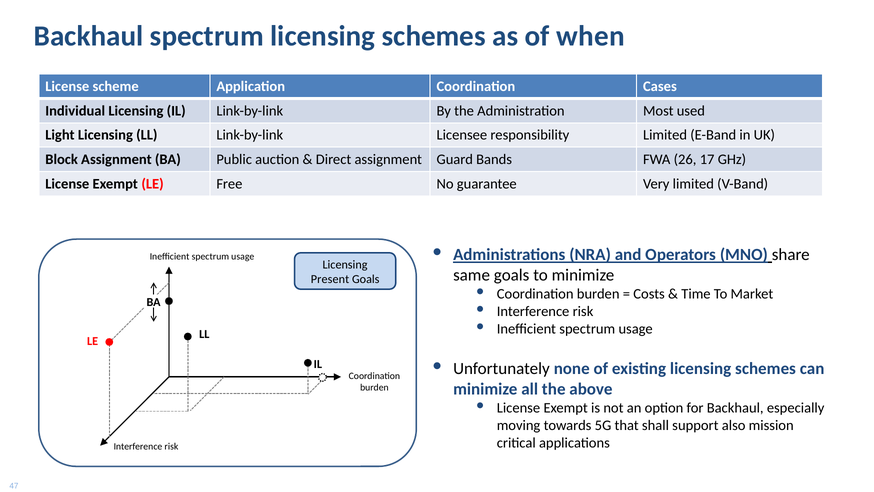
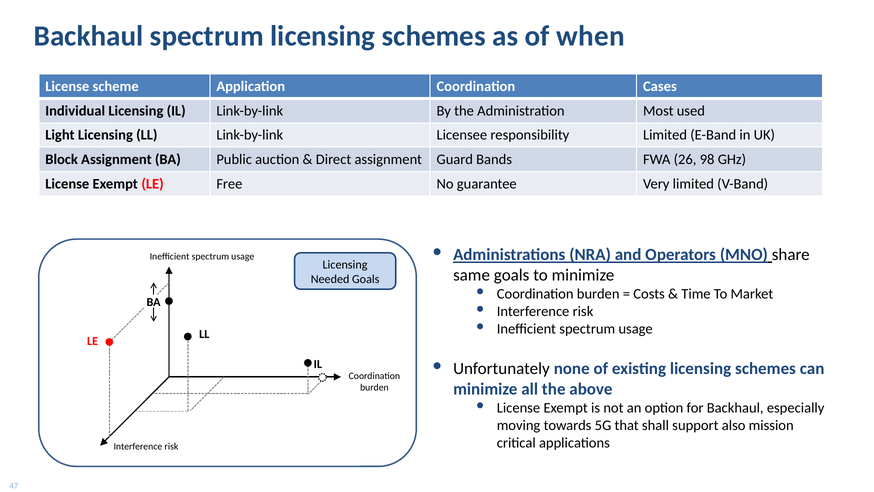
17: 17 -> 98 (707, 159)
Present: Present -> Needed (330, 279)
